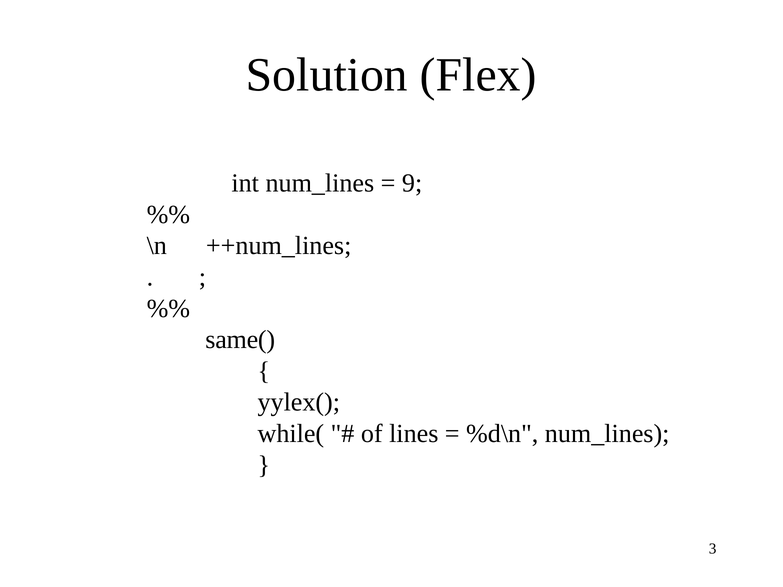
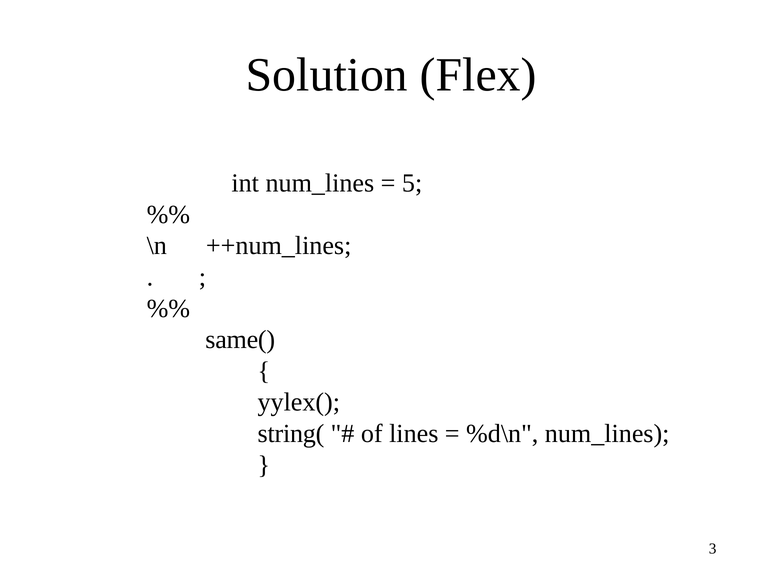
9: 9 -> 5 (412, 183)
while(: while( -> string( (291, 434)
